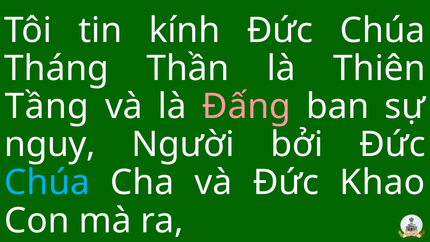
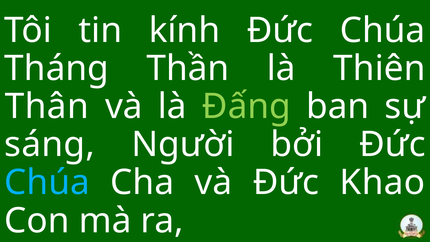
Tầng: Tầng -> Thân (47, 106)
Đấng colour: pink -> light green (246, 106)
nguy: nguy -> sáng (50, 145)
